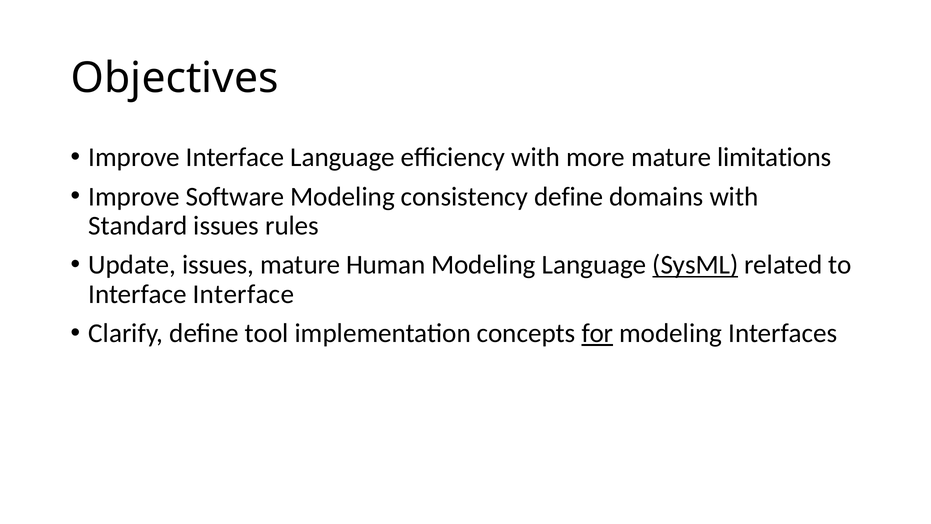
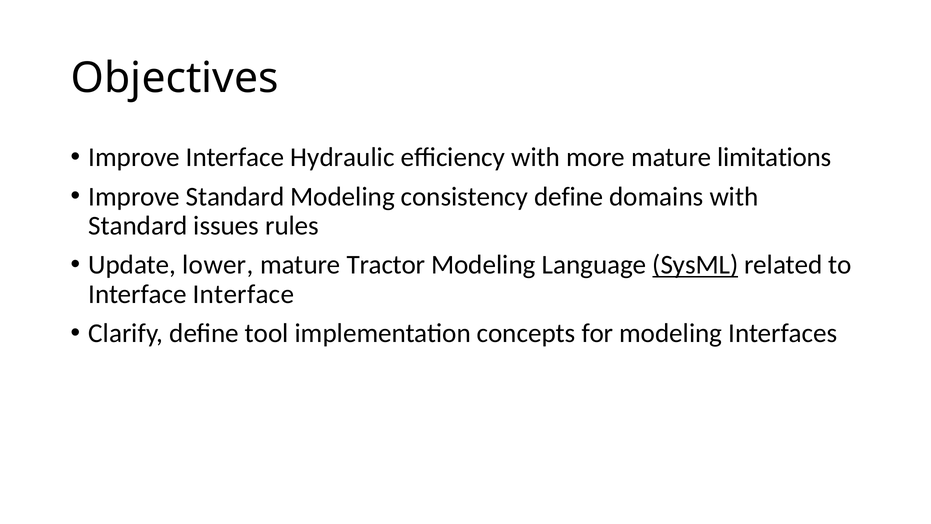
Interface Language: Language -> Hydraulic (342, 157)
Improve Software: Software -> Standard (235, 196)
Update issues: issues -> lower (218, 265)
Human: Human -> Tractor (386, 265)
for underline: present -> none (597, 333)
